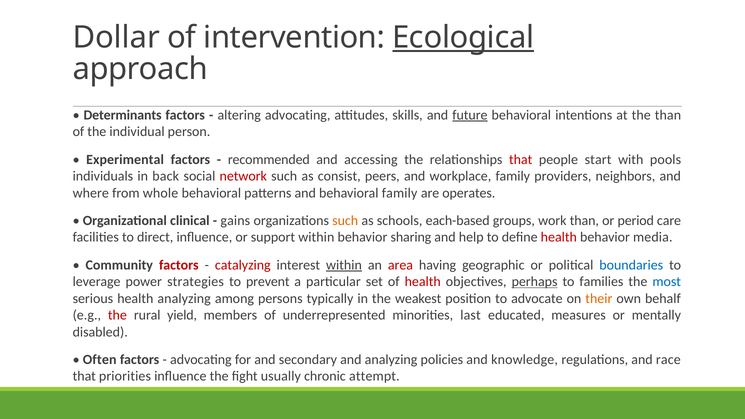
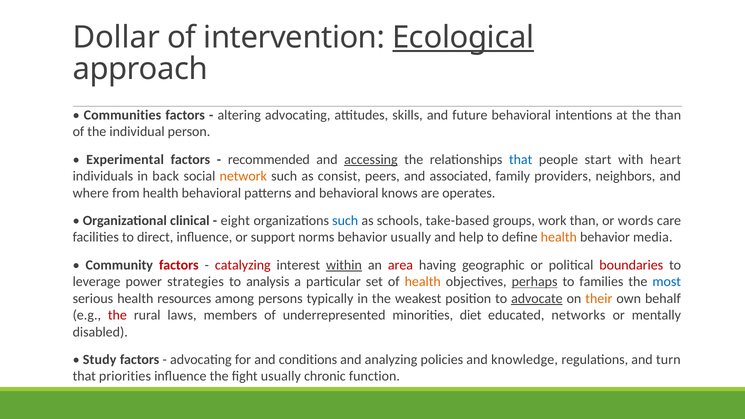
Determinants: Determinants -> Communities (122, 115)
future underline: present -> none (470, 115)
accessing underline: none -> present (371, 159)
that colour: red -> blue (521, 159)
pools: pools -> heart (666, 159)
network colour: red -> orange (243, 176)
workplace: workplace -> associated (460, 176)
from whole: whole -> health (161, 193)
behavioral family: family -> knows (400, 193)
gains: gains -> eight (235, 221)
such colour: orange -> blue (345, 221)
each-based: each-based -> take-based (458, 221)
period: period -> words (636, 221)
support within: within -> norms (316, 237)
behavior sharing: sharing -> usually (411, 237)
health colour: red -> orange (559, 237)
boundaries colour: blue -> red (631, 265)
prevent: prevent -> analysis (268, 282)
health colour: red -> orange (423, 282)
health analyzing: analyzing -> resources (184, 299)
advocate underline: none -> present (537, 299)
yield: yield -> laws (182, 315)
last: last -> diet (471, 315)
measures: measures -> networks (578, 315)
Often: Often -> Study (100, 360)
secondary: secondary -> conditions (308, 360)
race: race -> turn (668, 360)
attempt: attempt -> function (374, 376)
